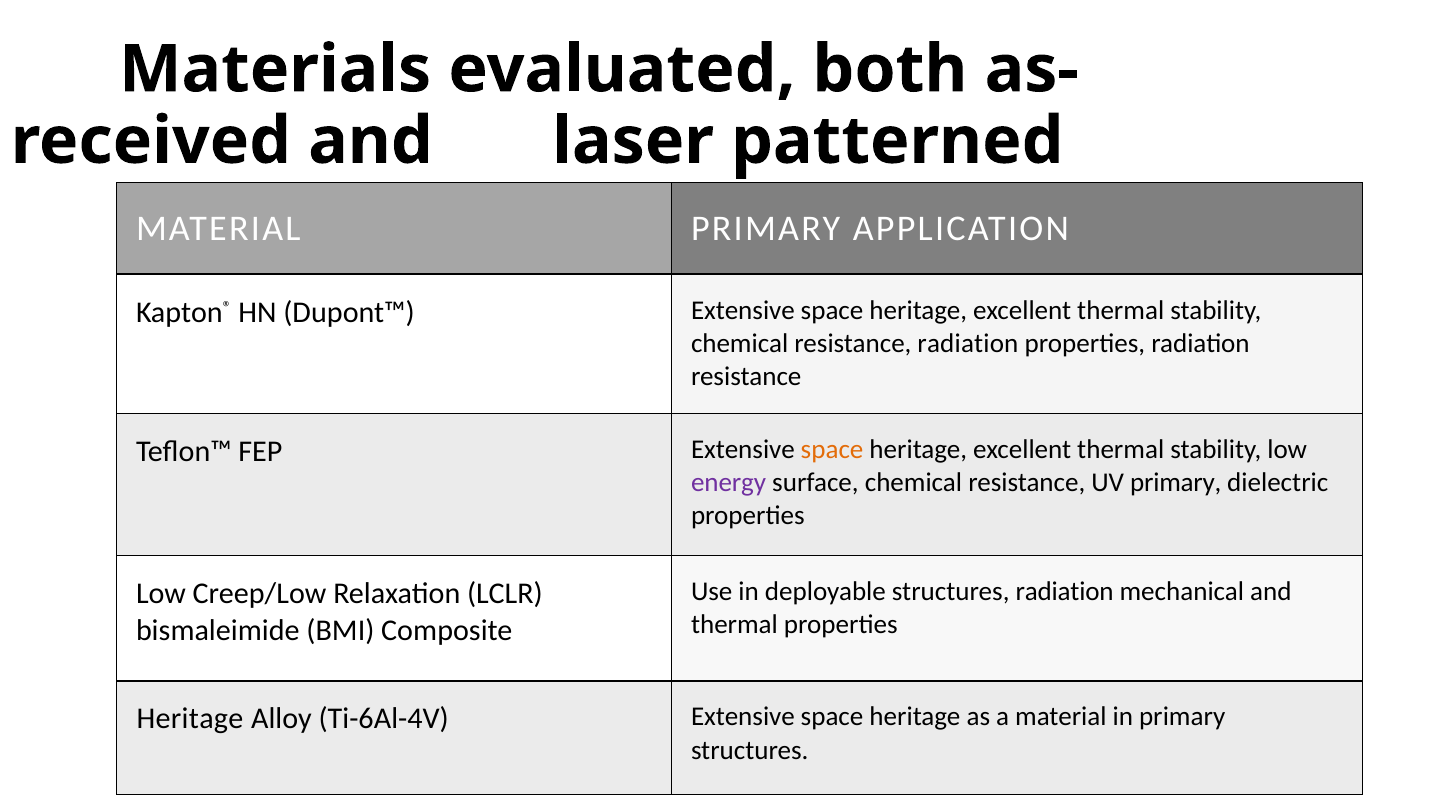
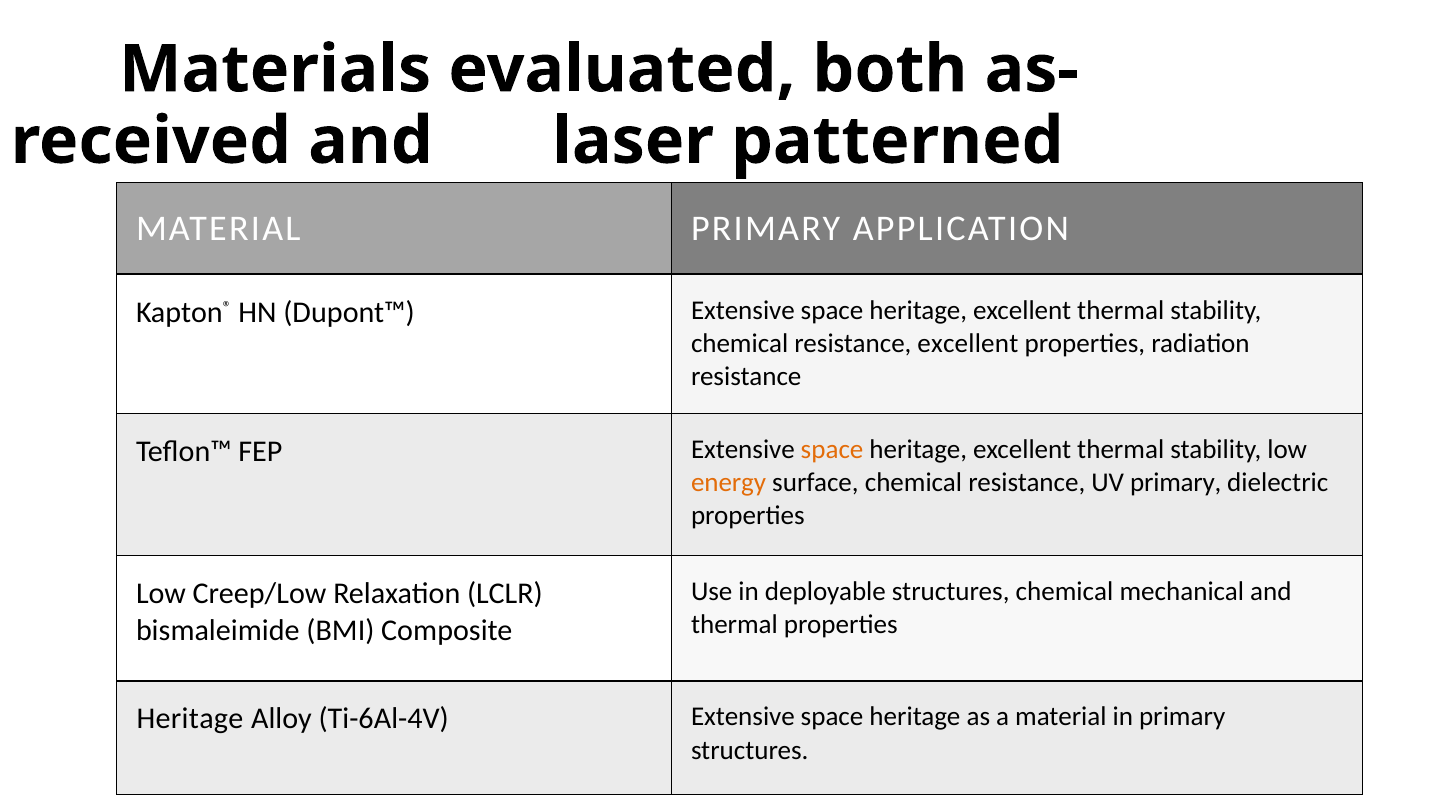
resistance radiation: radiation -> excellent (968, 343)
energy colour: purple -> orange (729, 483)
structures radiation: radiation -> chemical (1065, 592)
